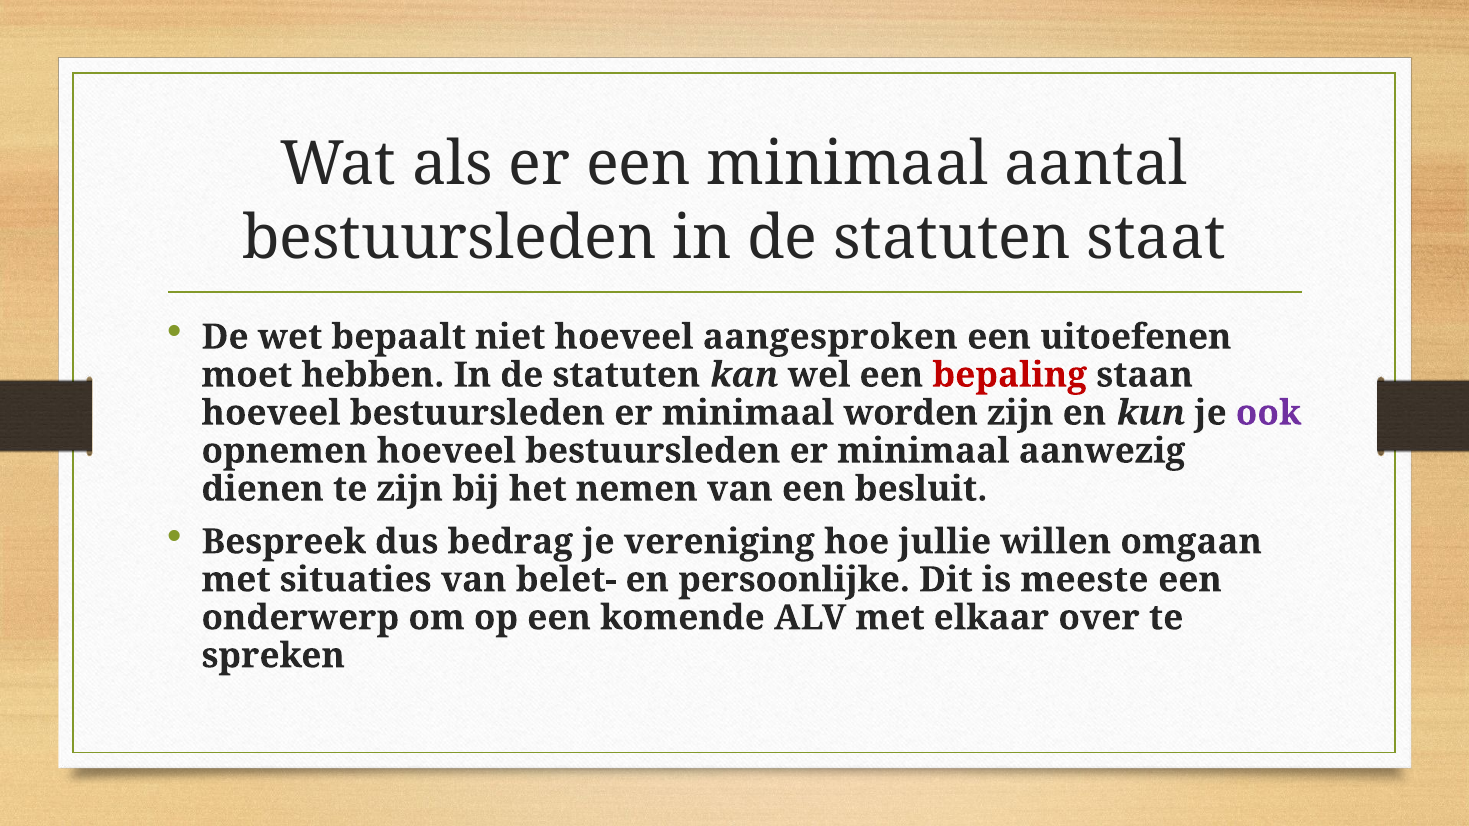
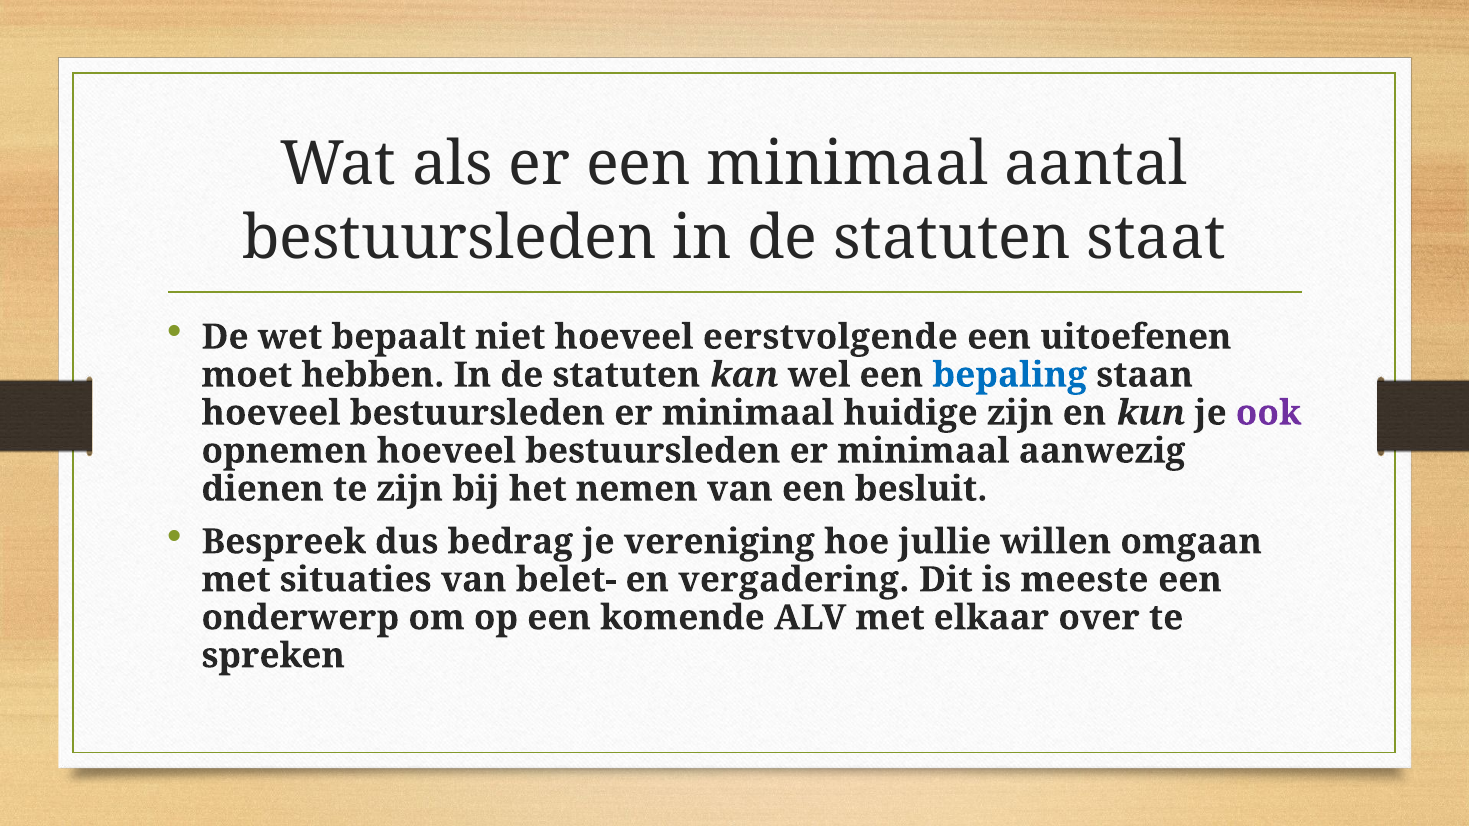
aangesproken: aangesproken -> eerstvolgende (830, 337)
bepaling colour: red -> blue (1010, 375)
worden: worden -> huidige (911, 413)
persoonlijke: persoonlijke -> vergadering (794, 580)
